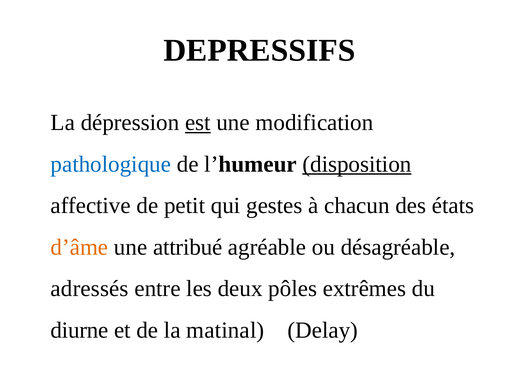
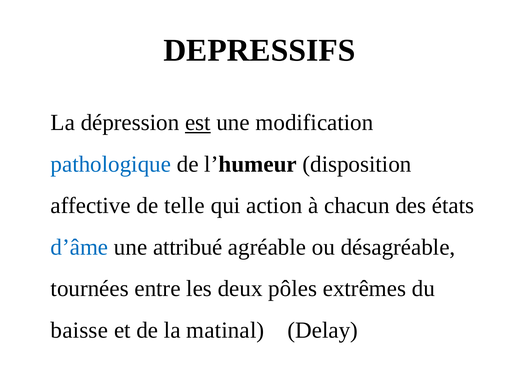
disposition underline: present -> none (357, 164)
petit: petit -> telle (184, 206)
gestes: gestes -> action (274, 206)
d’âme colour: orange -> blue (79, 247)
adressés: adressés -> tournées (90, 289)
diurne: diurne -> baisse (79, 330)
